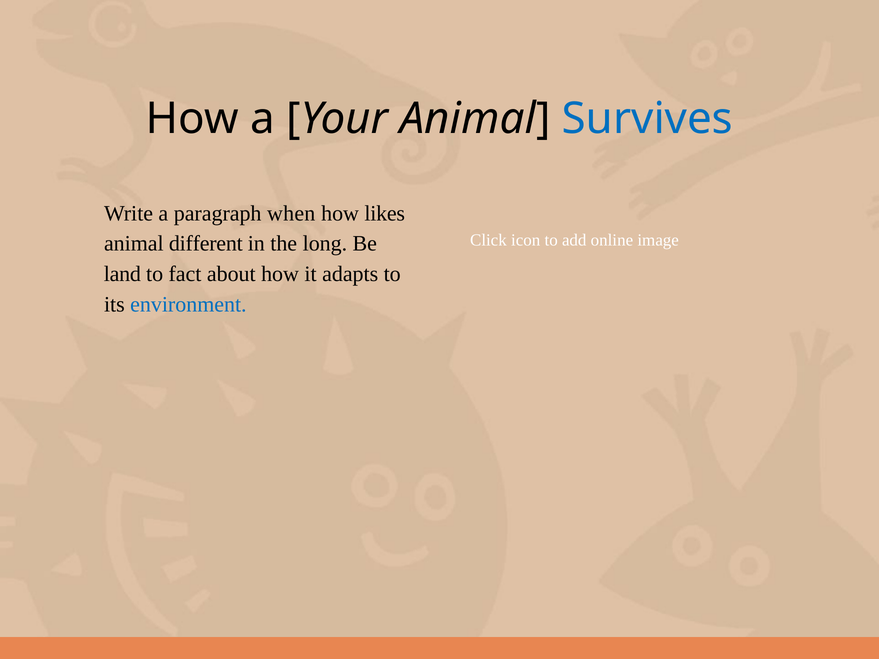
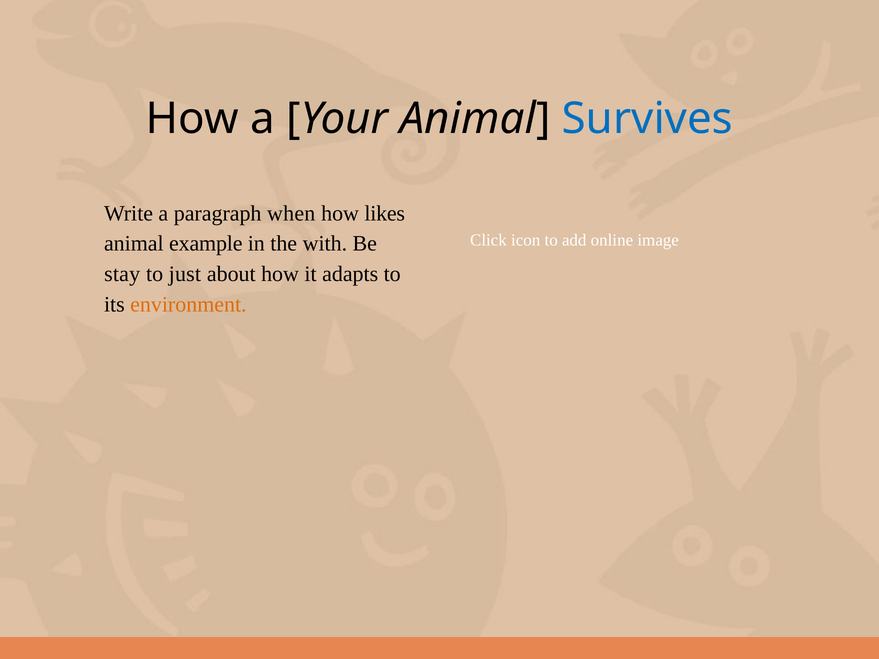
different: different -> example (206, 244)
long: long -> with (325, 244)
land: land -> stay (122, 274)
fact: fact -> just (185, 274)
environment colour: blue -> orange (188, 304)
